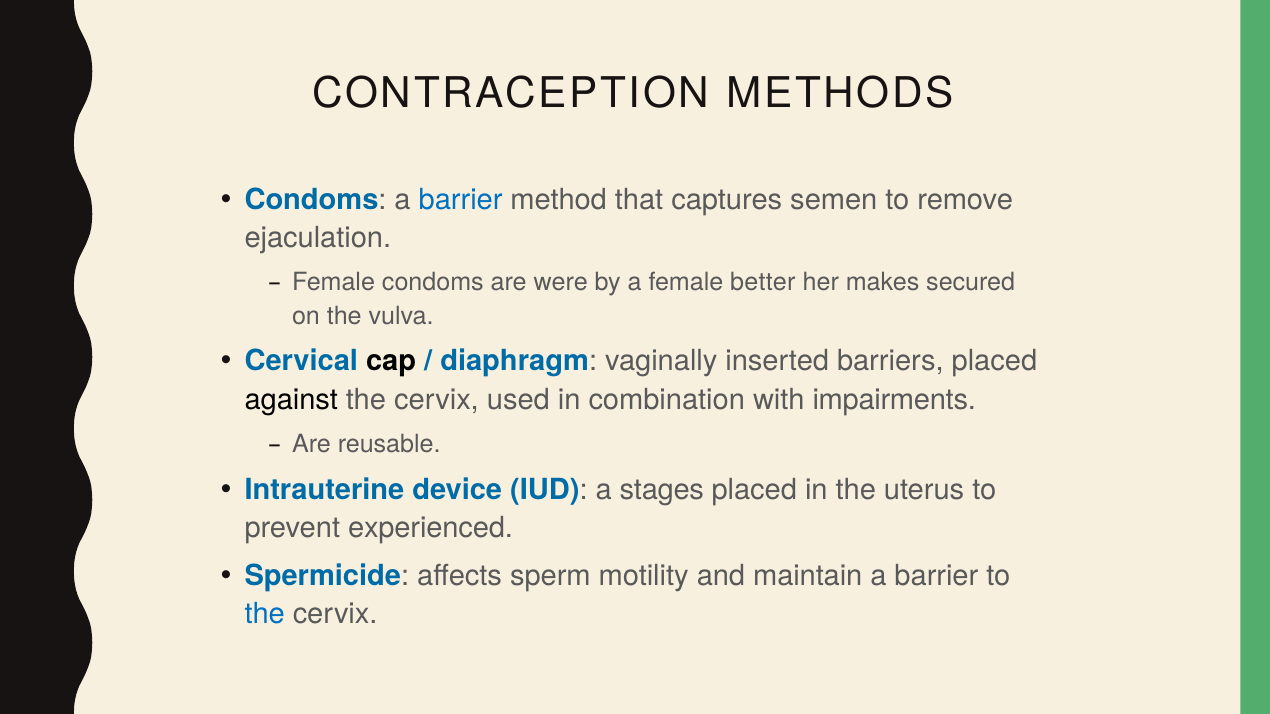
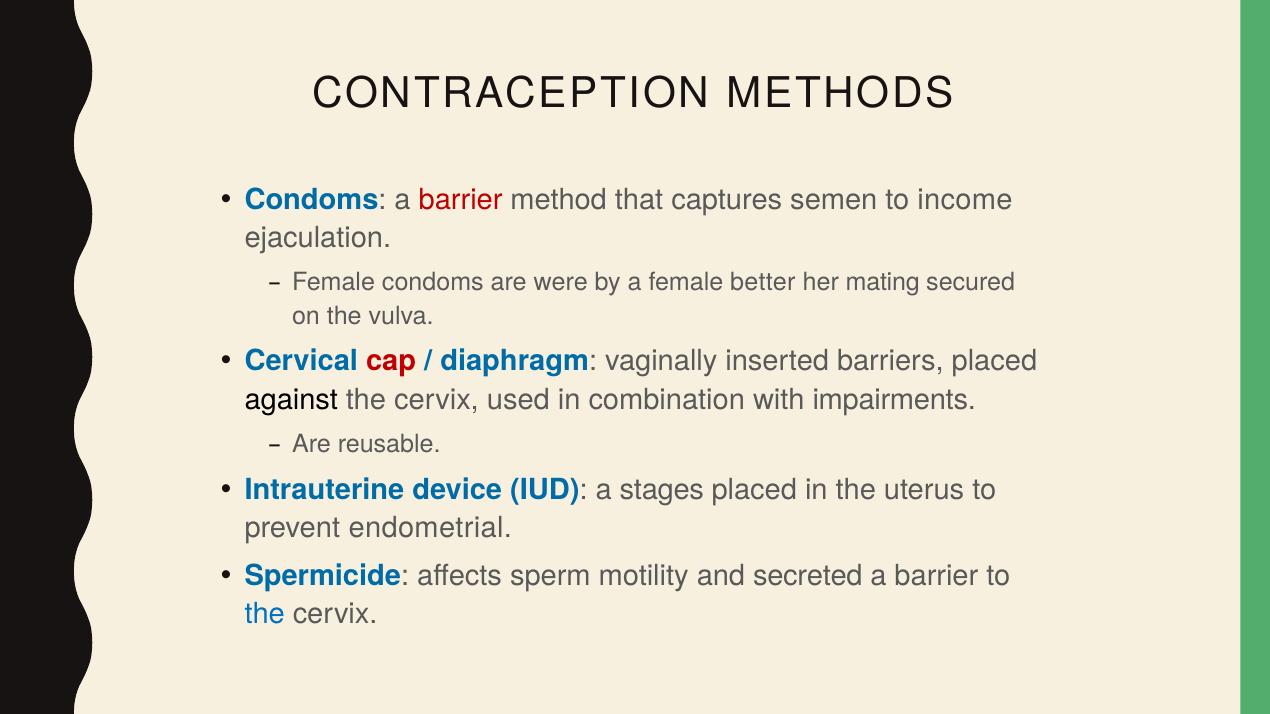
barrier colour: blue -> red (461, 200)
remove: remove -> income (965, 200)
makes: makes -> mating (883, 283)
cap colour: black -> red (391, 362)
experienced: experienced -> endometrial (430, 528)
maintain: maintain -> secreted (808, 576)
